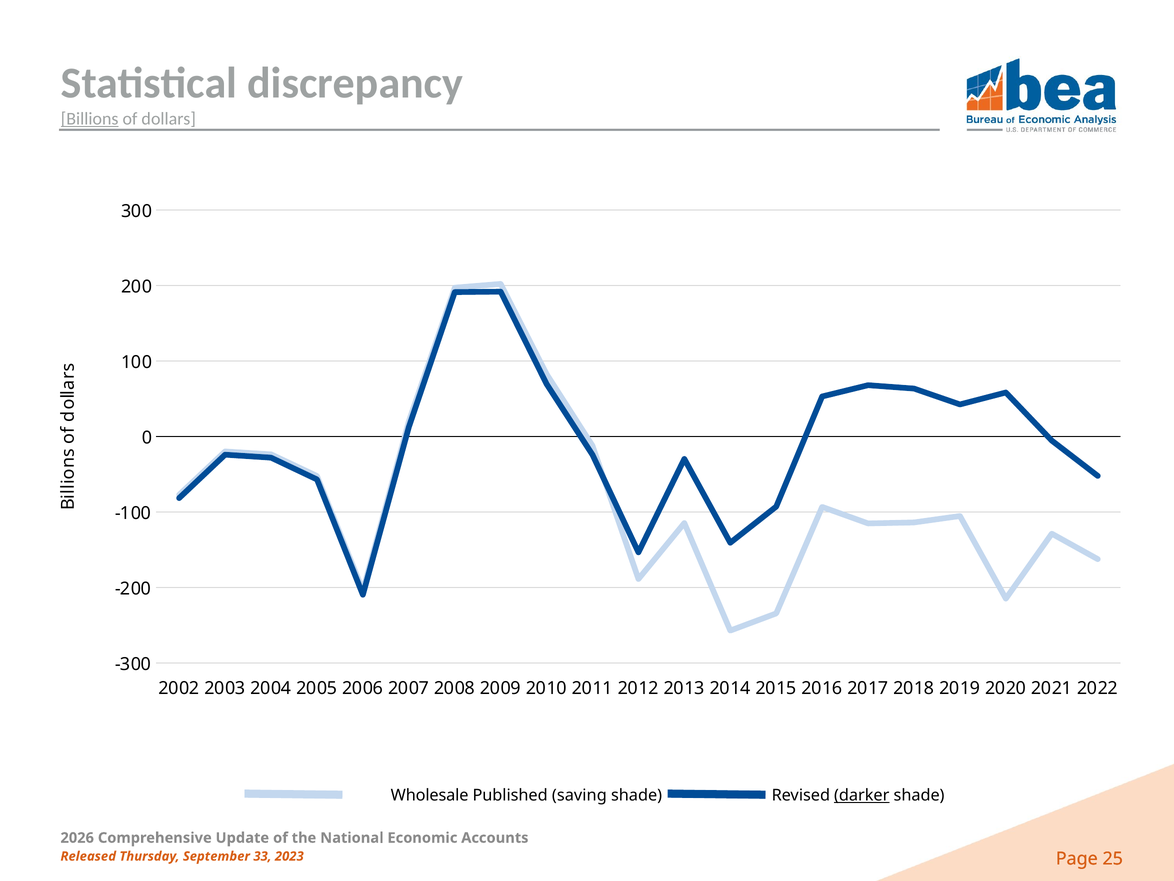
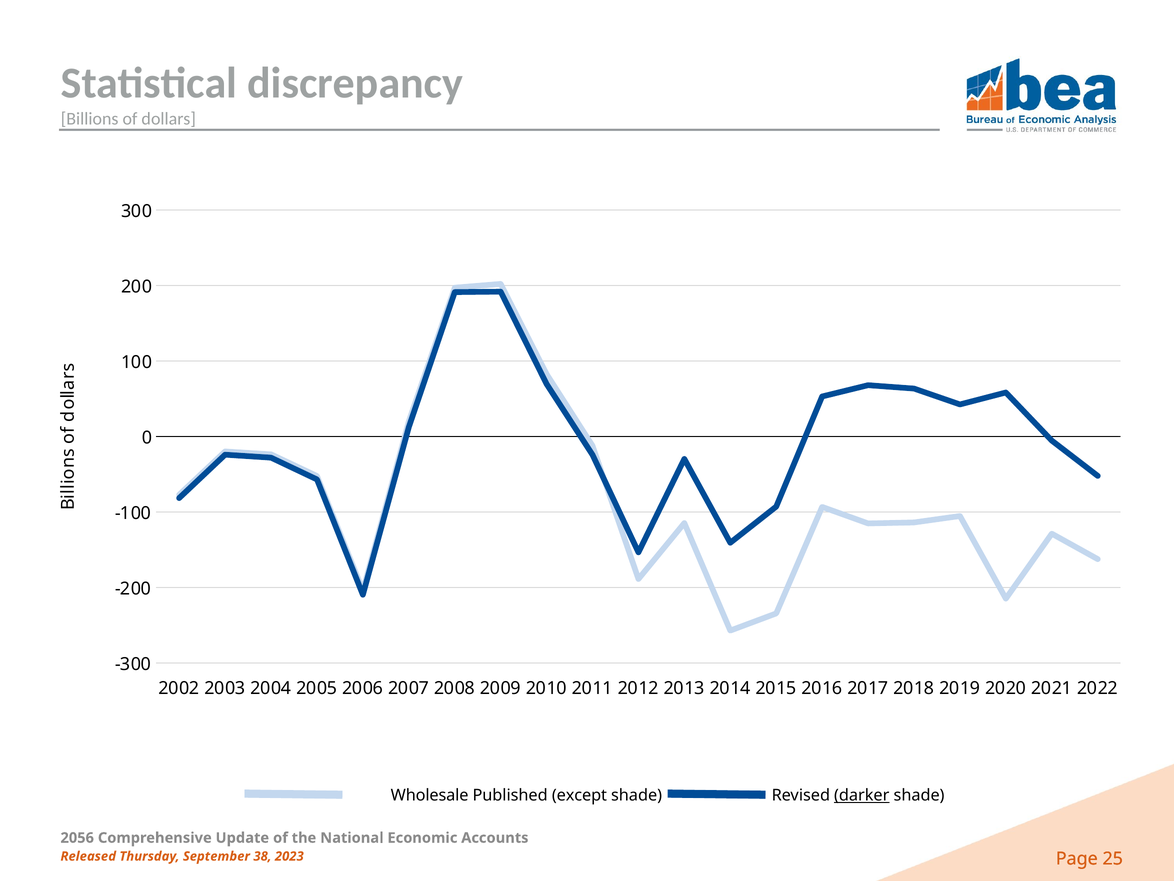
Billions underline: present -> none (90, 119)
saving: saving -> except (579, 795)
2026: 2026 -> 2056 (77, 837)
33: 33 -> 38 (262, 856)
